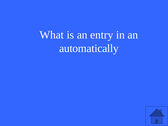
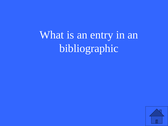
automatically: automatically -> bibliographic (89, 48)
